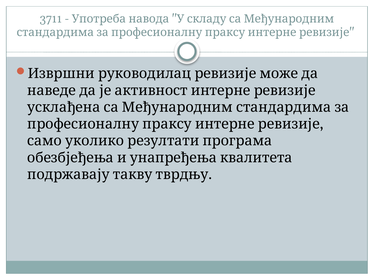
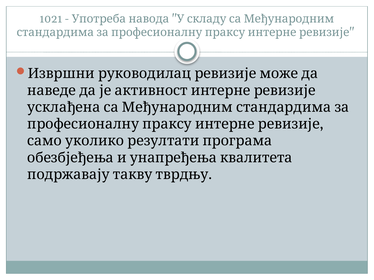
3711: 3711 -> 1021 (51, 19)
